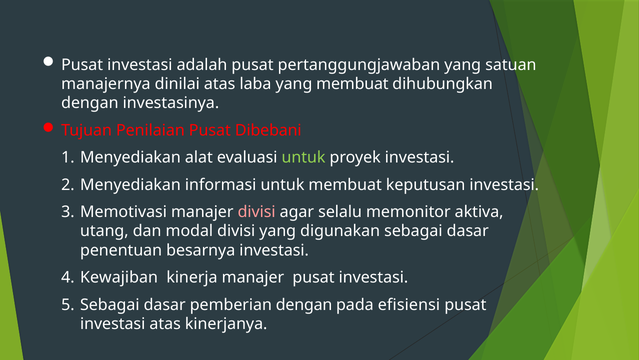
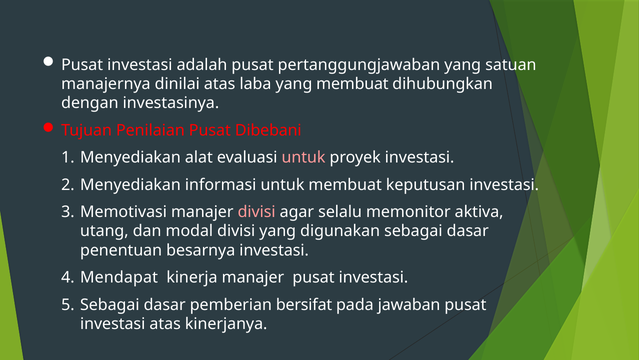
untuk colour: light green -> pink (304, 157)
Kewajiban: Kewajiban -> Mendapat (119, 277)
pemberian dengan: dengan -> bersifat (304, 304)
efisiensi: efisiensi -> jawaban (409, 304)
